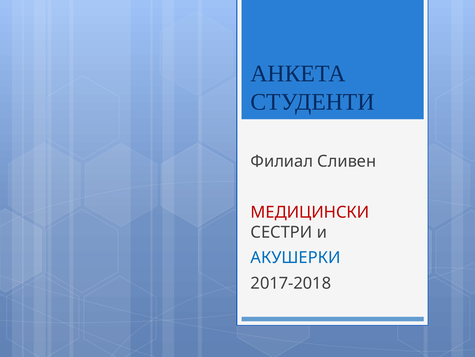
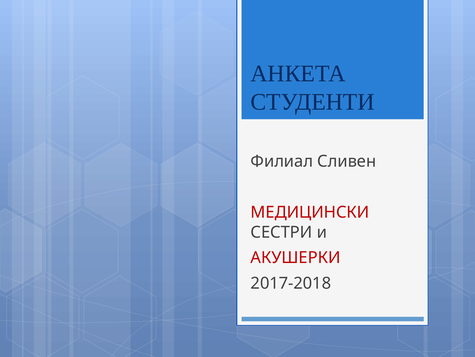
АКУШЕРКИ colour: blue -> red (296, 257)
